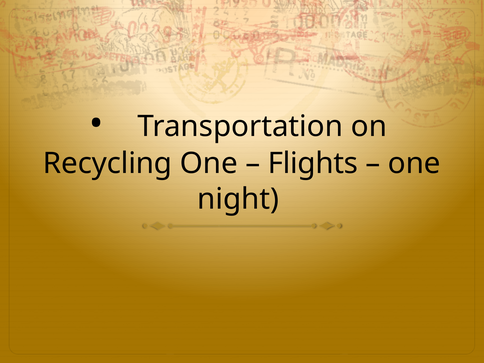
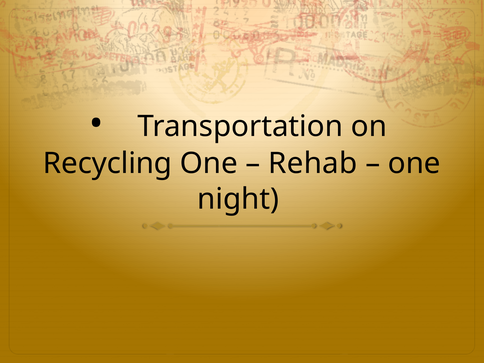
Flights: Flights -> Rehab (313, 163)
